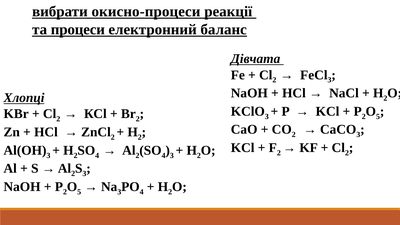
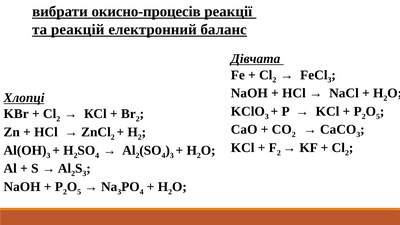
окисно-процеси: окисно-процеси -> окисно-процесів (146, 12)
процеси: процеси -> реакцій (78, 30)
